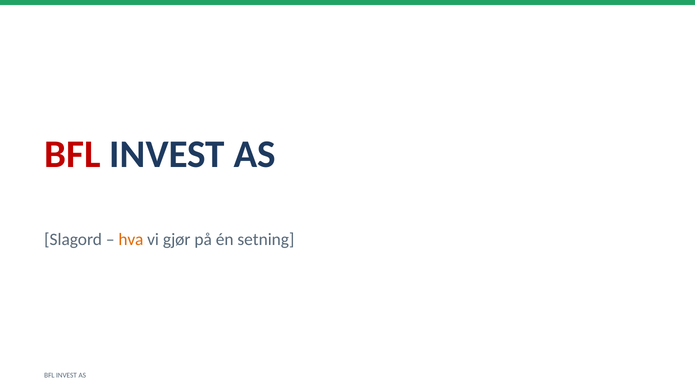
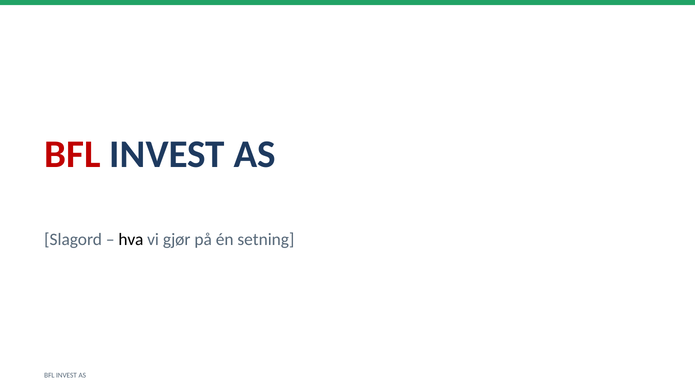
hva colour: orange -> black (131, 239)
